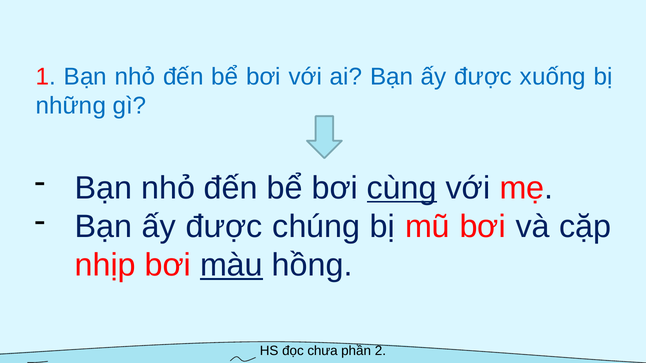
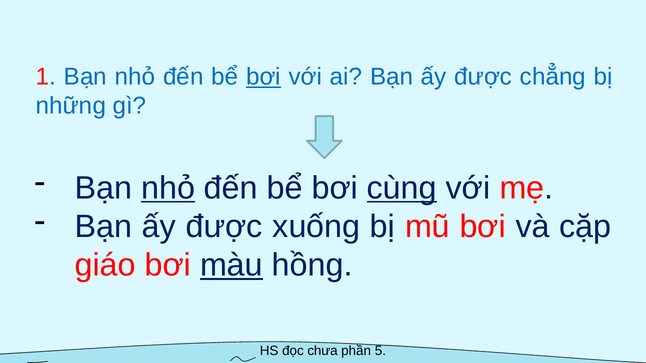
bơi underline: none -> present (263, 77)
xuống: xuống -> chẳng (553, 77)
nhỏ underline: none -> present (168, 188)
chúng: chúng -> xuống (316, 227)
nhịp: nhịp -> giáo (105, 266)
2: 2 -> 5 (380, 351)
